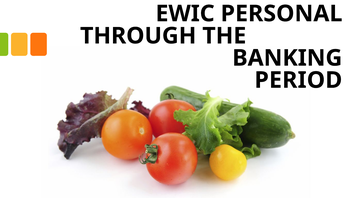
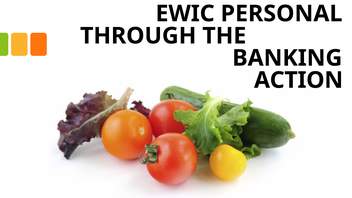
PERIOD: PERIOD -> ACTION (299, 80)
